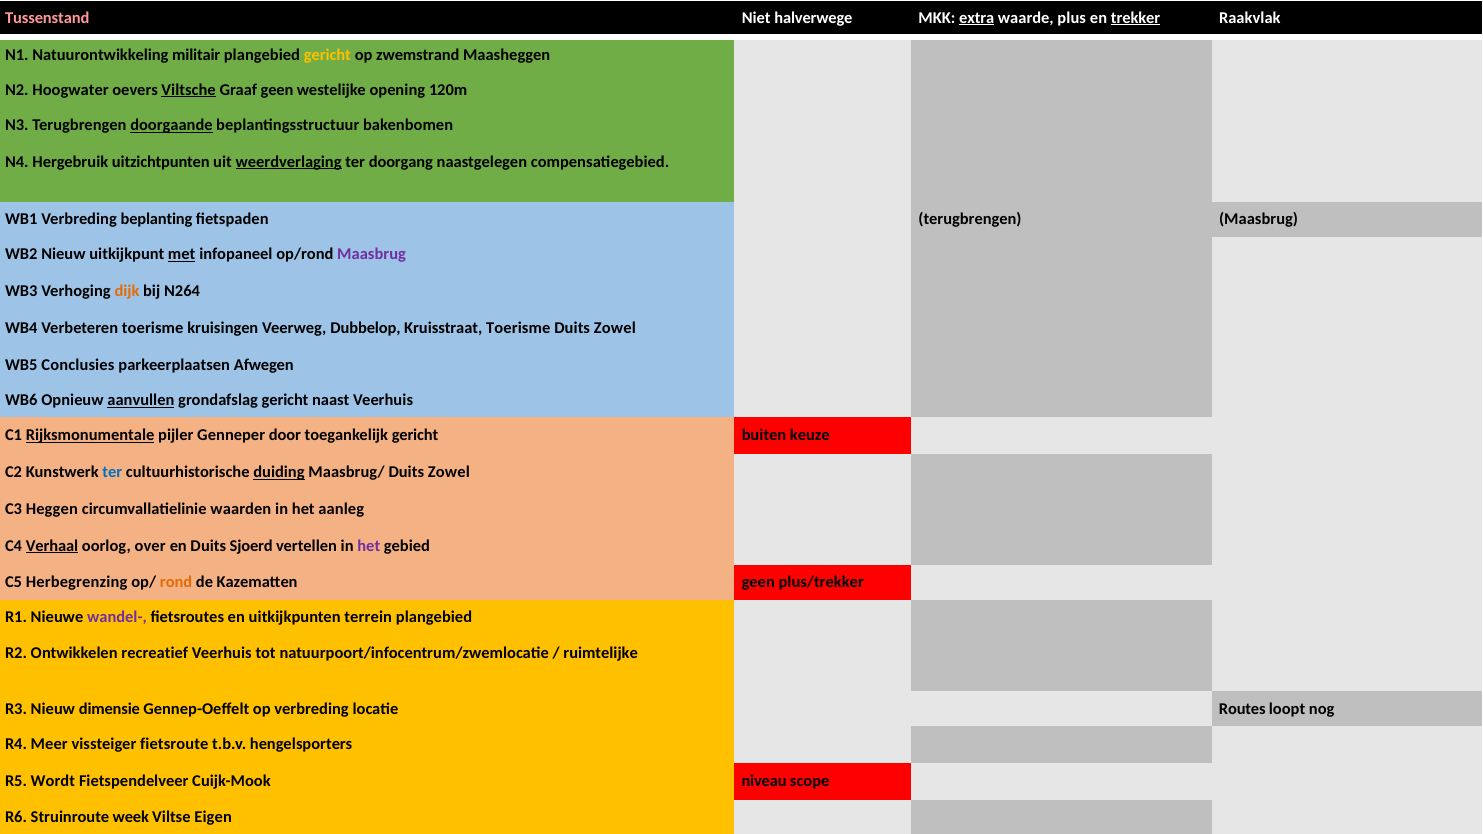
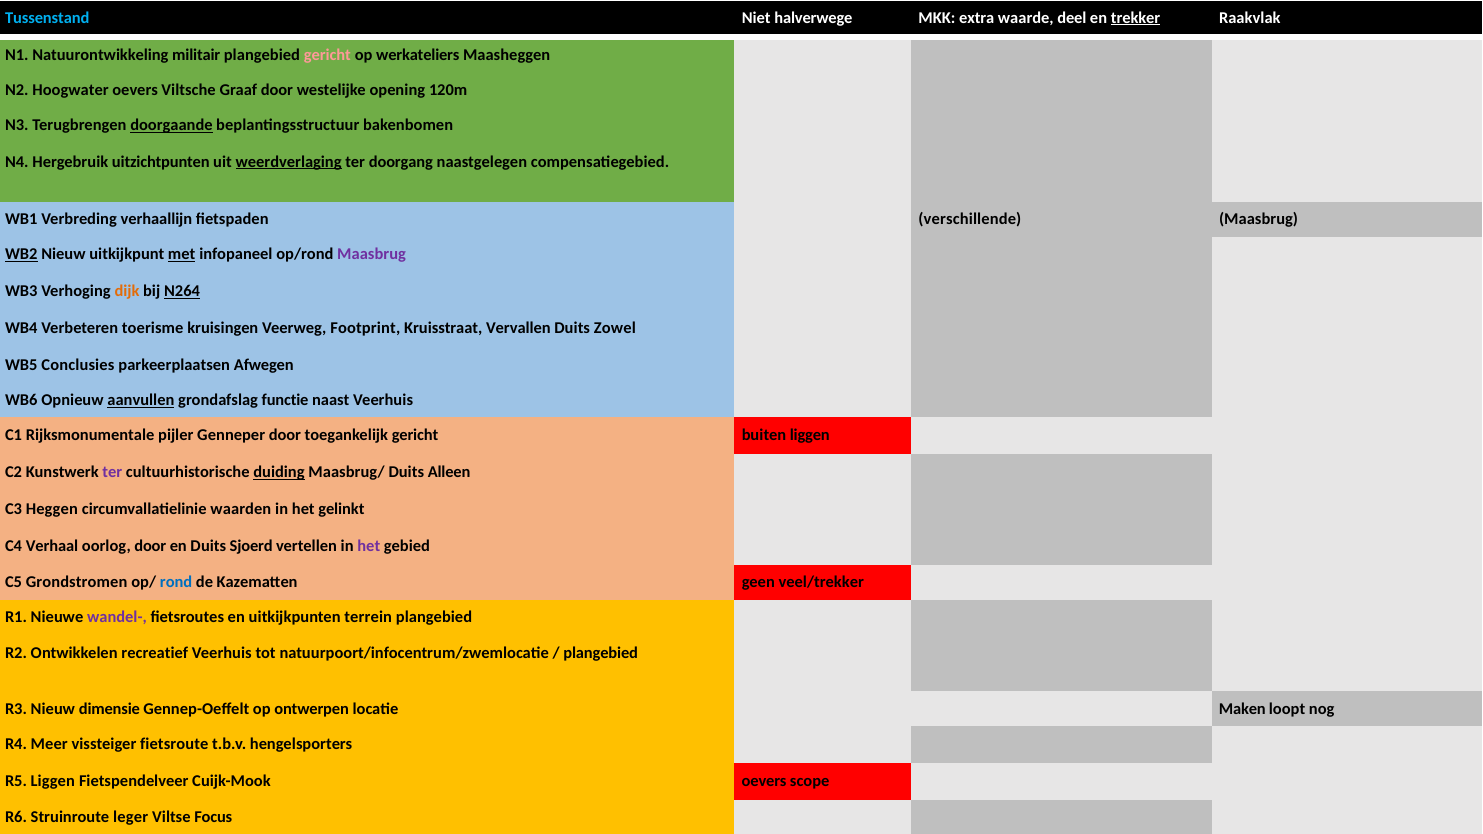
Tussenstand colour: pink -> light blue (47, 18)
extra underline: present -> none (977, 18)
plus: plus -> deel (1072, 18)
gericht colour: yellow -> pink (327, 55)
zwemstrand: zwemstrand -> werkateliers (418, 55)
Viltsche underline: present -> none (189, 90)
Graaf geen: geen -> door (277, 90)
beplanting: beplanting -> verhaallijn (156, 219)
fietspaden terugbrengen: terugbrengen -> verschillende (970, 219)
WB2 underline: none -> present (21, 255)
N264 underline: none -> present (182, 291)
Dubbelop: Dubbelop -> Footprint (365, 328)
Kruisstraat Toerisme: Toerisme -> Vervallen (518, 328)
grondafslag gericht: gericht -> functie (285, 400)
Rijksmonumentale underline: present -> none (90, 435)
buiten keuze: keuze -> liggen (810, 435)
ter colour: blue -> purple (112, 472)
Maasbrug/ Duits Zowel: Zowel -> Alleen (449, 472)
aanleg: aanleg -> gelinkt (341, 509)
Verhaal underline: present -> none (52, 546)
oorlog over: over -> door (150, 546)
Herbegrenzing: Herbegrenzing -> Grondstromen (77, 583)
rond colour: orange -> blue (176, 583)
plus/trekker: plus/trekker -> veel/trekker (821, 583)
ruimtelijke: ruimtelijke -> plangebied (601, 653)
op verbreding: verbreding -> ontwerpen (312, 709)
Routes: Routes -> Maken (1242, 709)
R5 Wordt: Wordt -> Liggen (53, 781)
Cuijk-Mook niveau: niveau -> oevers (764, 781)
week: week -> leger (131, 818)
Eigen: Eigen -> Focus (213, 818)
